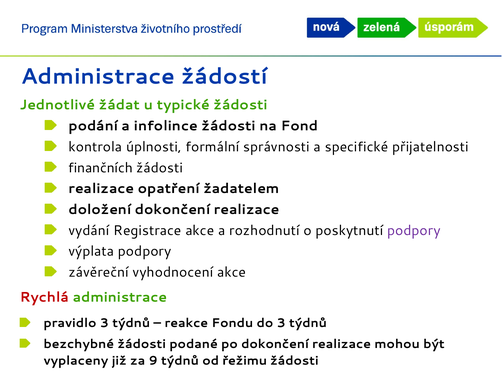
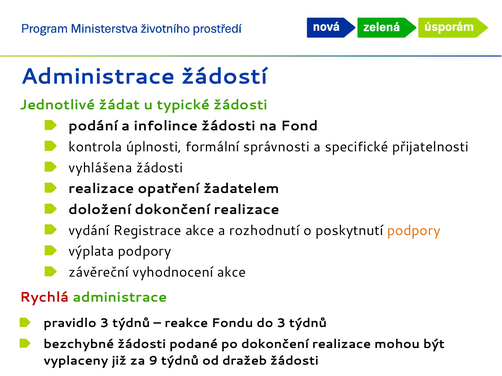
finančních: finančních -> vyhlášena (100, 168)
podpory colour: purple -> orange (414, 231)
řežimu: řežimu -> dražeb (245, 361)
